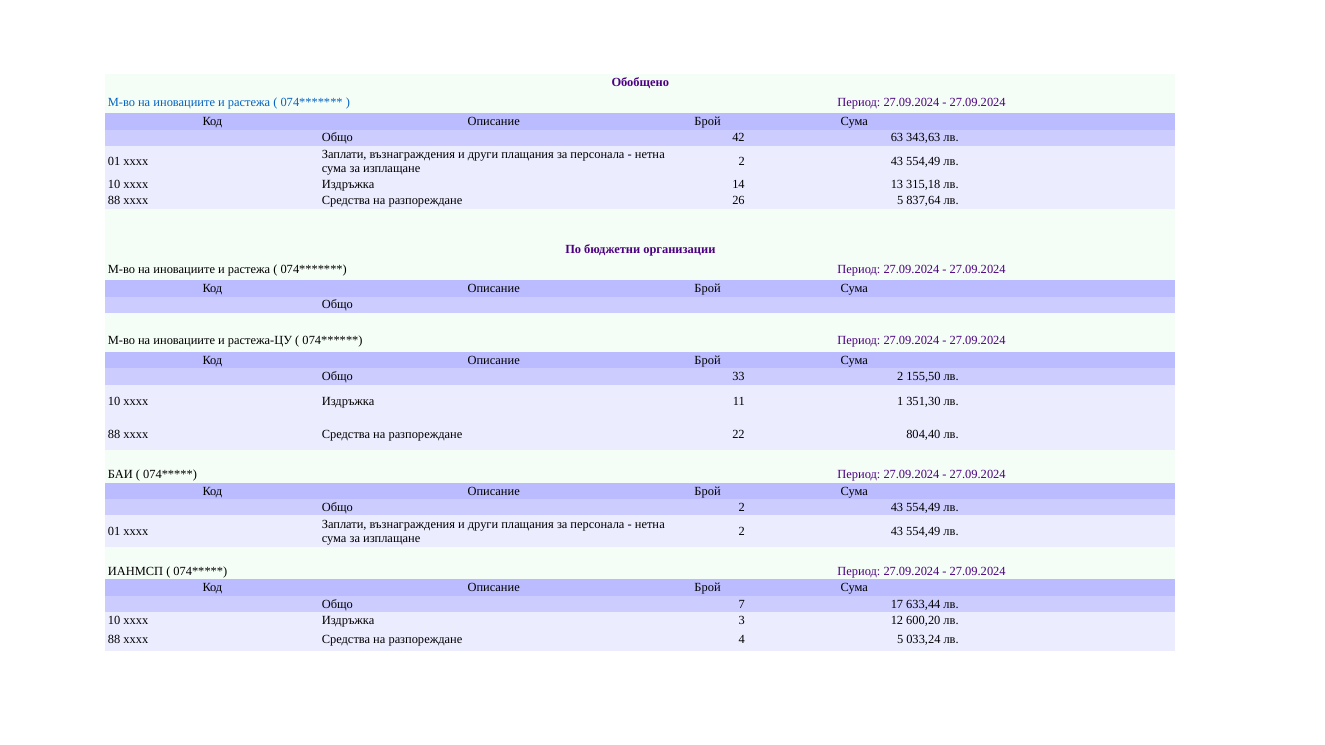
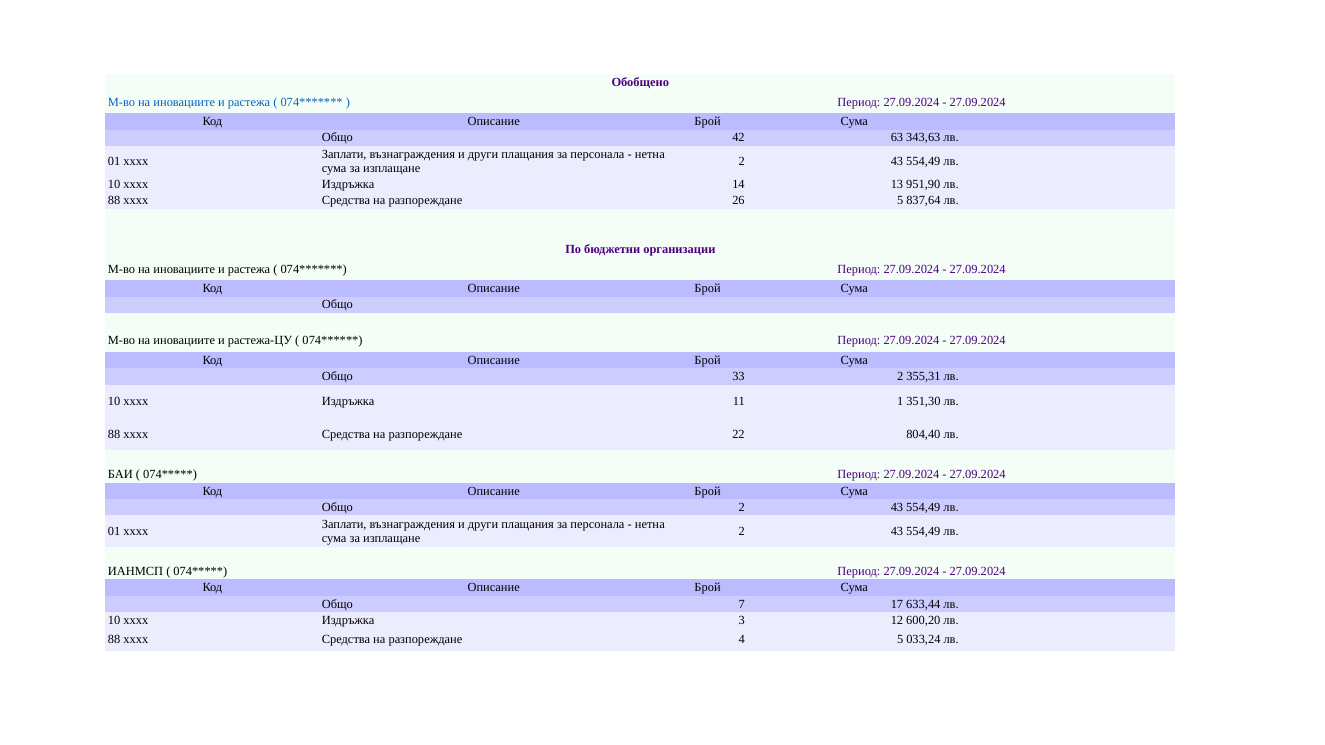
315,18: 315,18 -> 951,90 (923, 184)
155,50: 155,50 -> 355,31 (923, 377)
